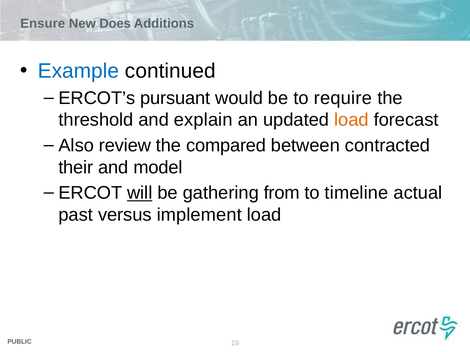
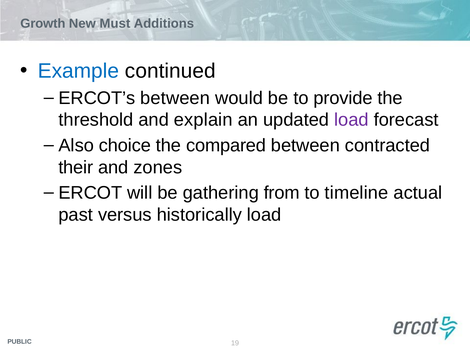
Ensure: Ensure -> Growth (43, 24)
Does: Does -> Must (115, 24)
ERCOT’s pursuant: pursuant -> between (175, 98)
require: require -> provide (343, 98)
load colour: orange -> purple (351, 120)
review: review -> choice (125, 146)
model: model -> zones (158, 168)
will underline: present -> none (140, 193)
implement: implement -> historically (199, 215)
